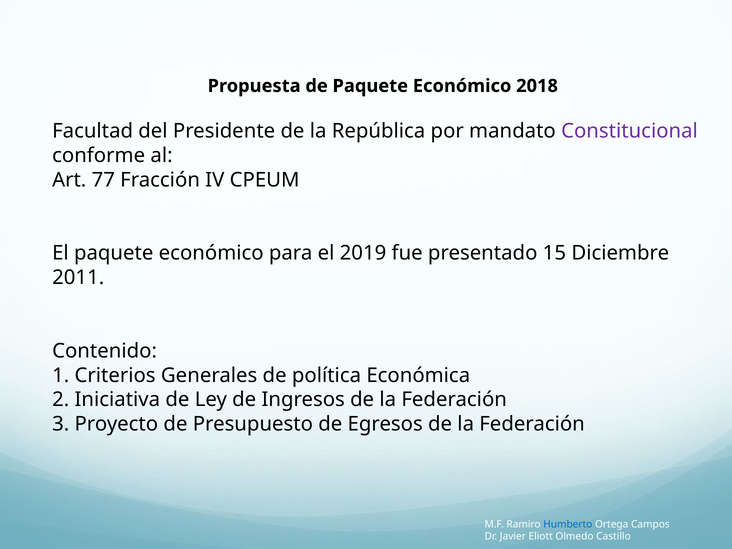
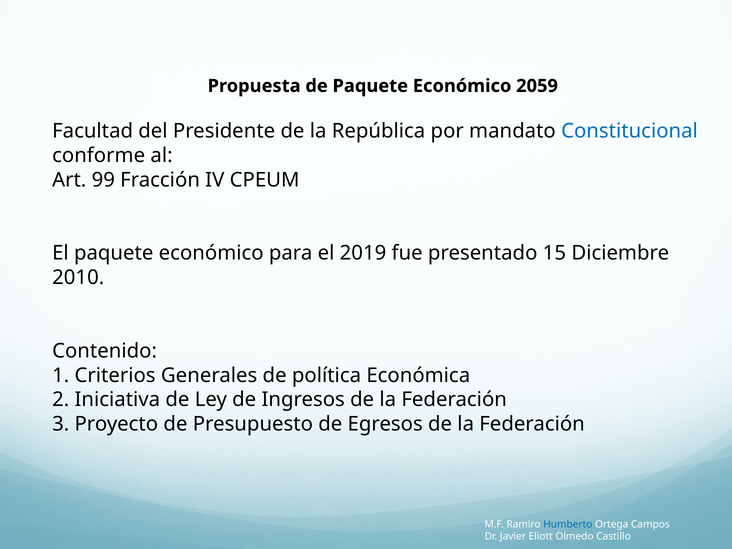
2018: 2018 -> 2059 (537, 86)
Constitucional colour: purple -> blue (630, 131)
77: 77 -> 99 (103, 180)
2011: 2011 -> 2010 (78, 278)
